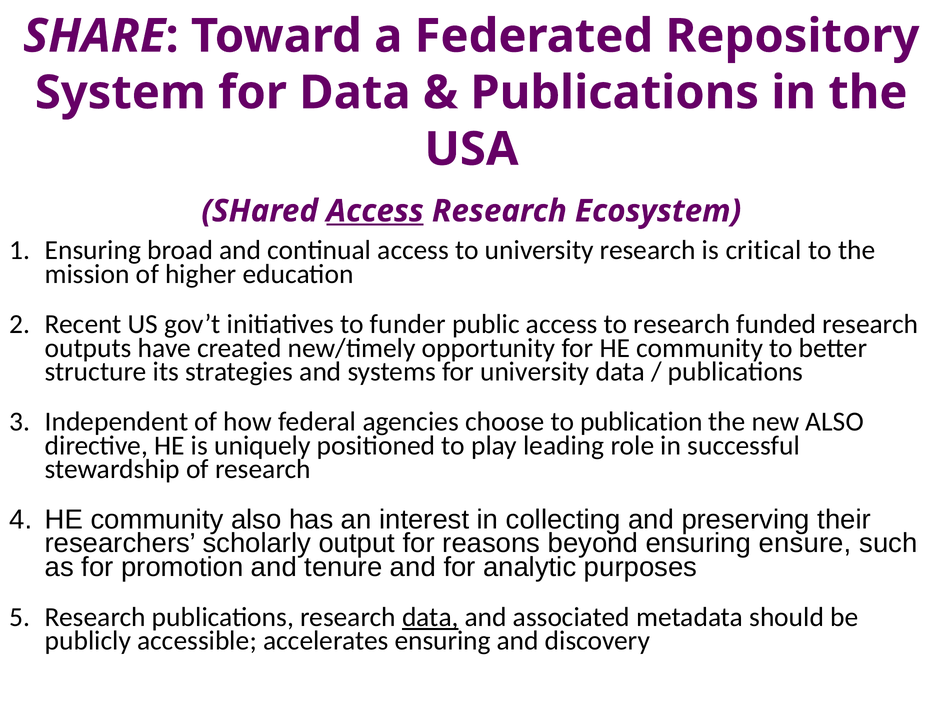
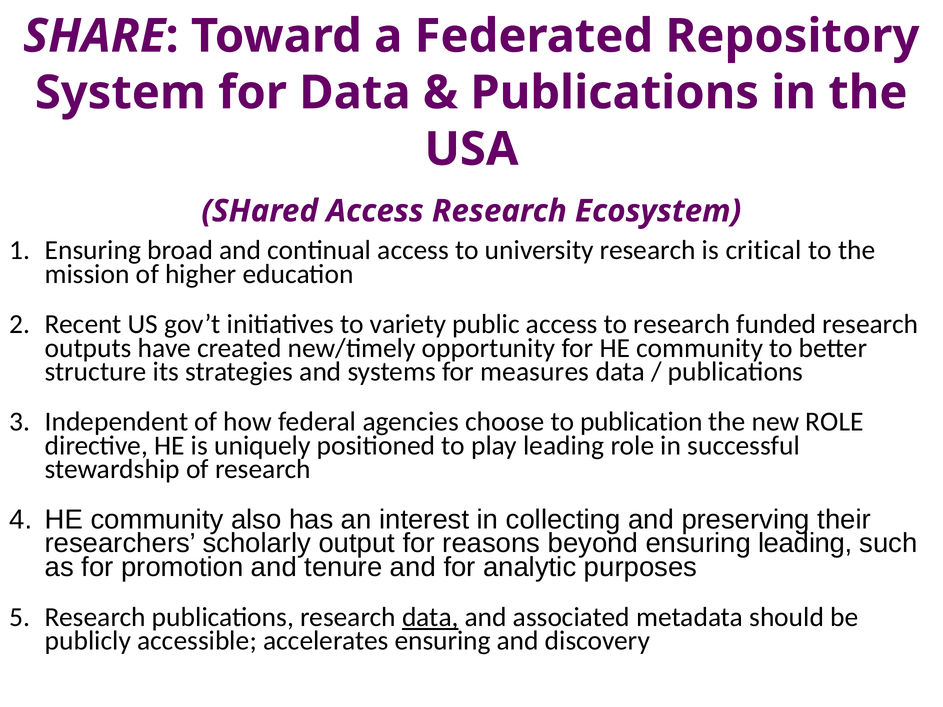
Access underline: present -> none (375, 211)
funder: funder -> variety (408, 324)
for university: university -> measures (535, 372)
new ALSO: ALSO -> ROLE (835, 422)
ensuring ensure: ensure -> leading (805, 543)
